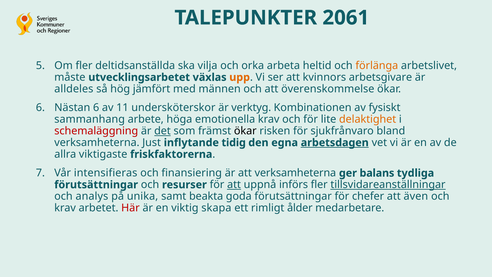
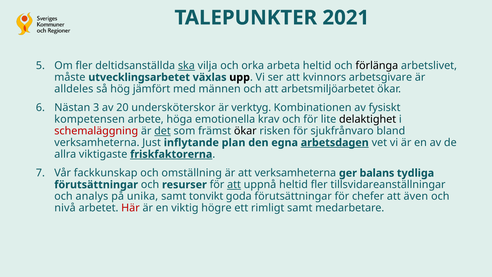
2061: 2061 -> 2021 (346, 18)
ska underline: none -> present (186, 66)
förlänga colour: orange -> black (377, 66)
upp colour: orange -> black (240, 77)
överenskommelse: överenskommelse -> arbetsmiljöarbetet (328, 89)
Nästan 6: 6 -> 3 (96, 108)
11: 11 -> 20 (122, 108)
sammanhang: sammanhang -> kompetensen (90, 119)
delaktighet colour: orange -> black (368, 119)
tidig: tidig -> plan (234, 143)
friskfaktorerna underline: none -> present (171, 154)
intensifieras: intensifieras -> fackkunskap (106, 173)
finansiering: finansiering -> omställning (192, 173)
uppnå införs: införs -> heltid (294, 185)
tillsvidareanställningar underline: present -> none (388, 185)
beakta: beakta -> tonvikt (206, 196)
krav: krav -> nivå (65, 208)
skapa: skapa -> högre (216, 208)
rimligt ålder: ålder -> samt (300, 208)
